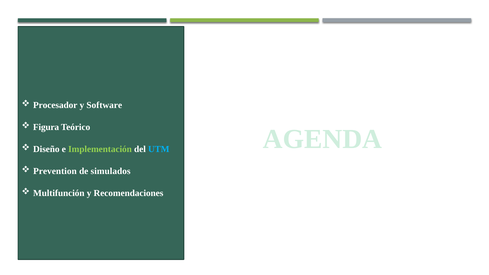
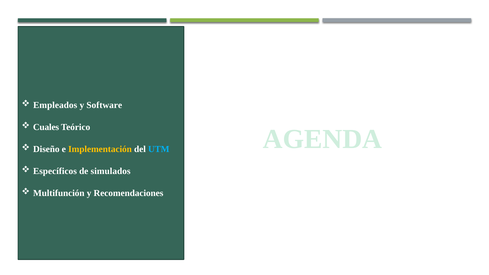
Procesador: Procesador -> Empleados (55, 105)
Figura: Figura -> Cuales (46, 127)
Implementación colour: light green -> yellow (100, 149)
Prevention: Prevention -> Específicos (55, 171)
